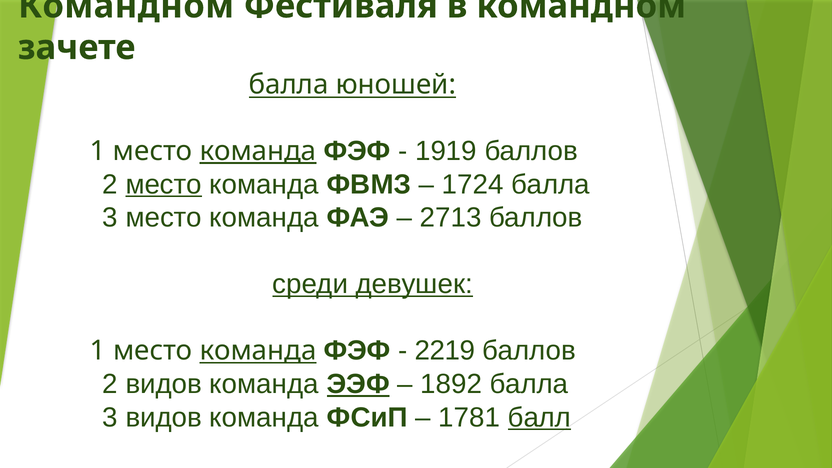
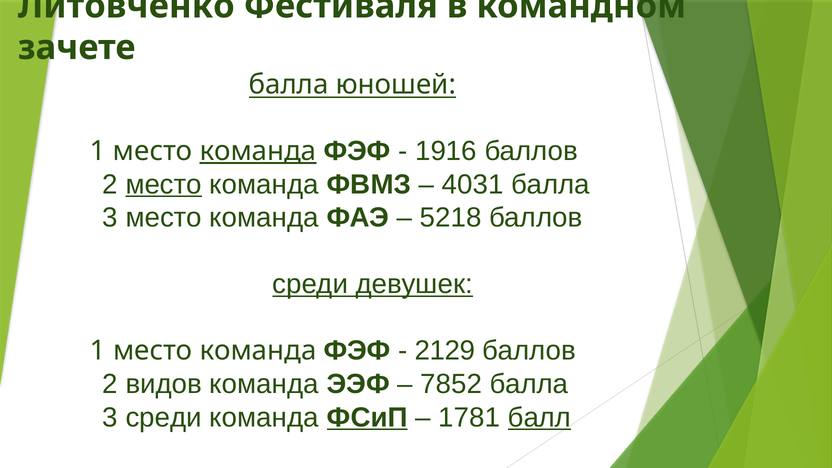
Командном: Командном -> Литовченко (126, 6)
1919: 1919 -> 1916 (446, 151)
1724: 1724 -> 4031 (473, 184)
2713: 2713 -> 5218 (451, 218)
команда underline: present -> none (258, 351)
2219: 2219 -> 2129 (445, 351)
ЭЭФ underline: present -> none (358, 384)
1892: 1892 -> 7852 (451, 384)
3 видов: видов -> среди (164, 417)
ФСиП underline: none -> present (367, 417)
